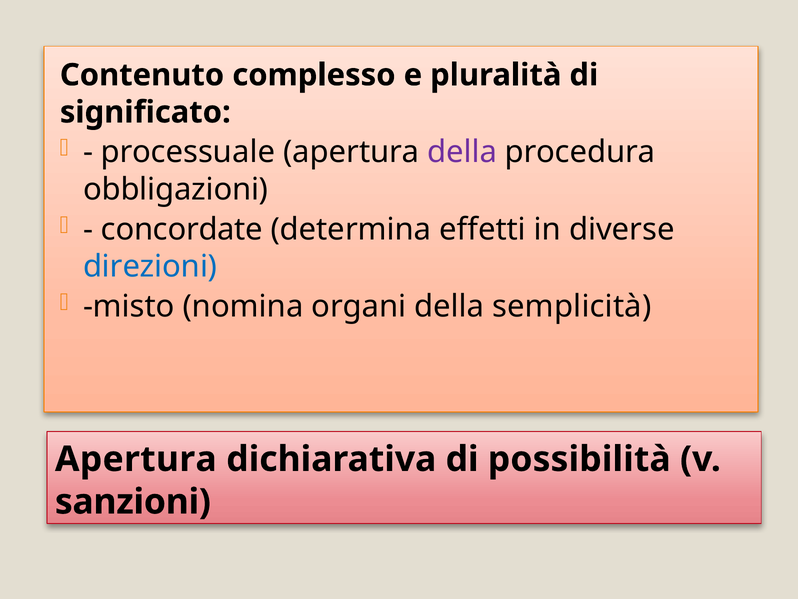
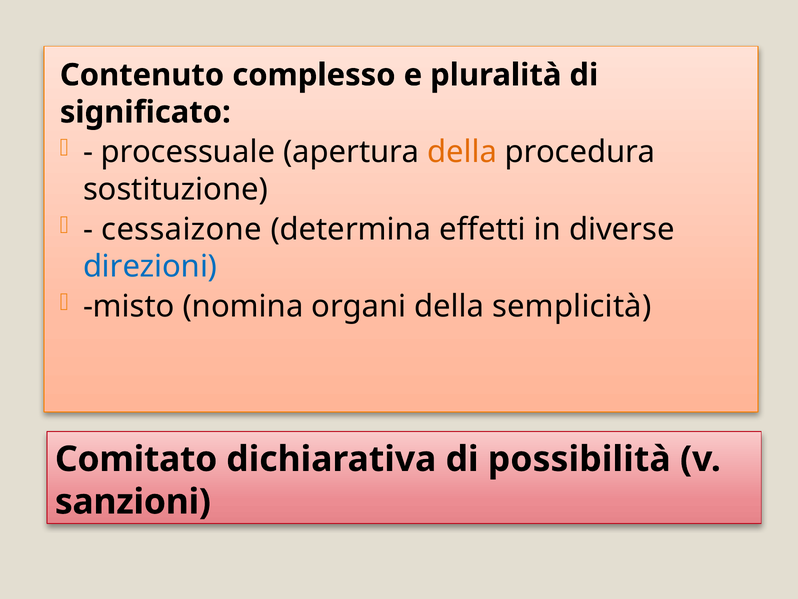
della colour: purple -> orange (462, 152)
obbligazioni: obbligazioni -> sostituzione (176, 189)
concordate: concordate -> cessaizone (182, 229)
Apertura: Apertura -> Comitato (136, 459)
